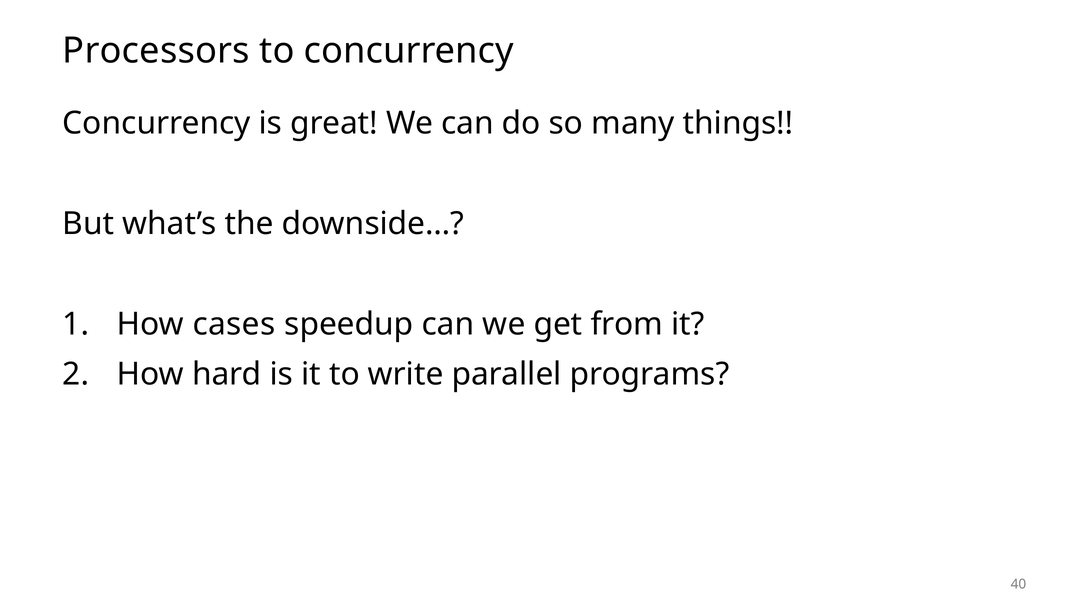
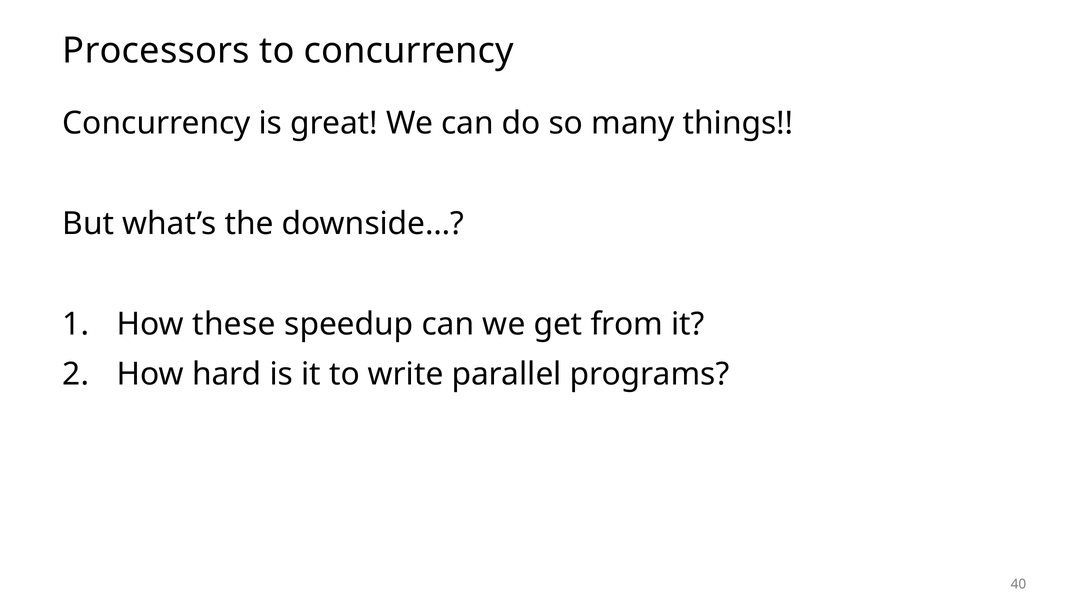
cases: cases -> these (234, 324)
